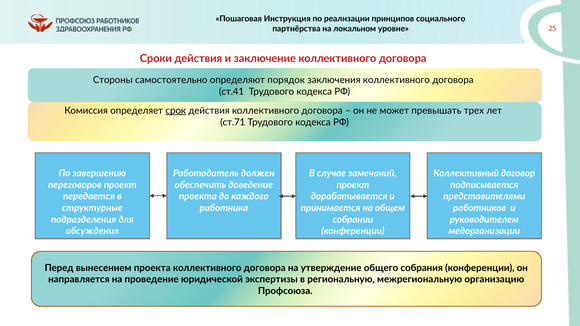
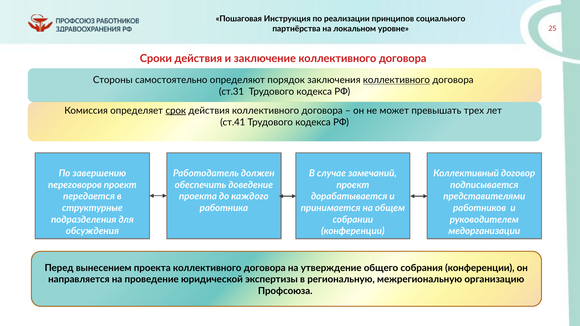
коллективного underline: none -> present (396, 80)
ст.41: ст.41 -> ст.31 (231, 92)
ст.71: ст.71 -> ст.41 (233, 122)
